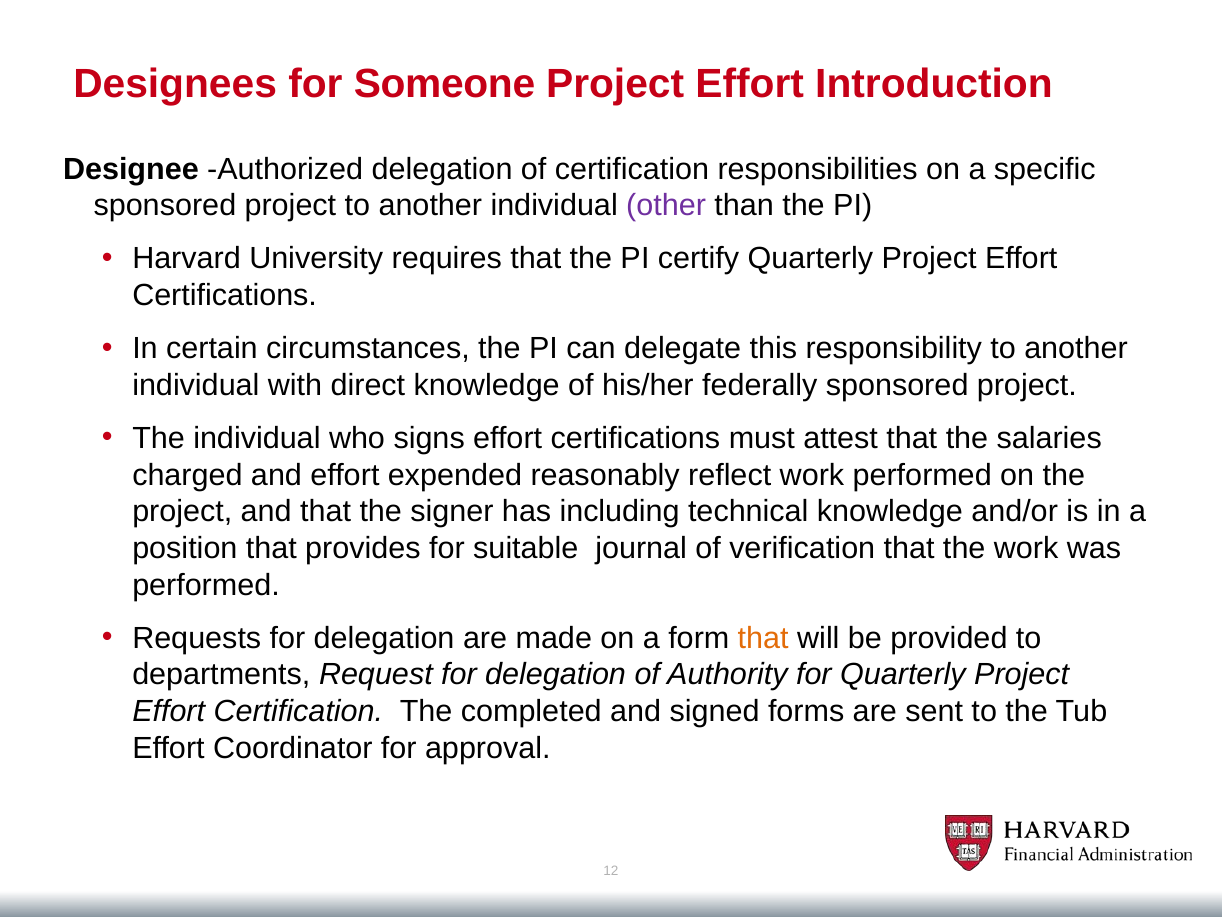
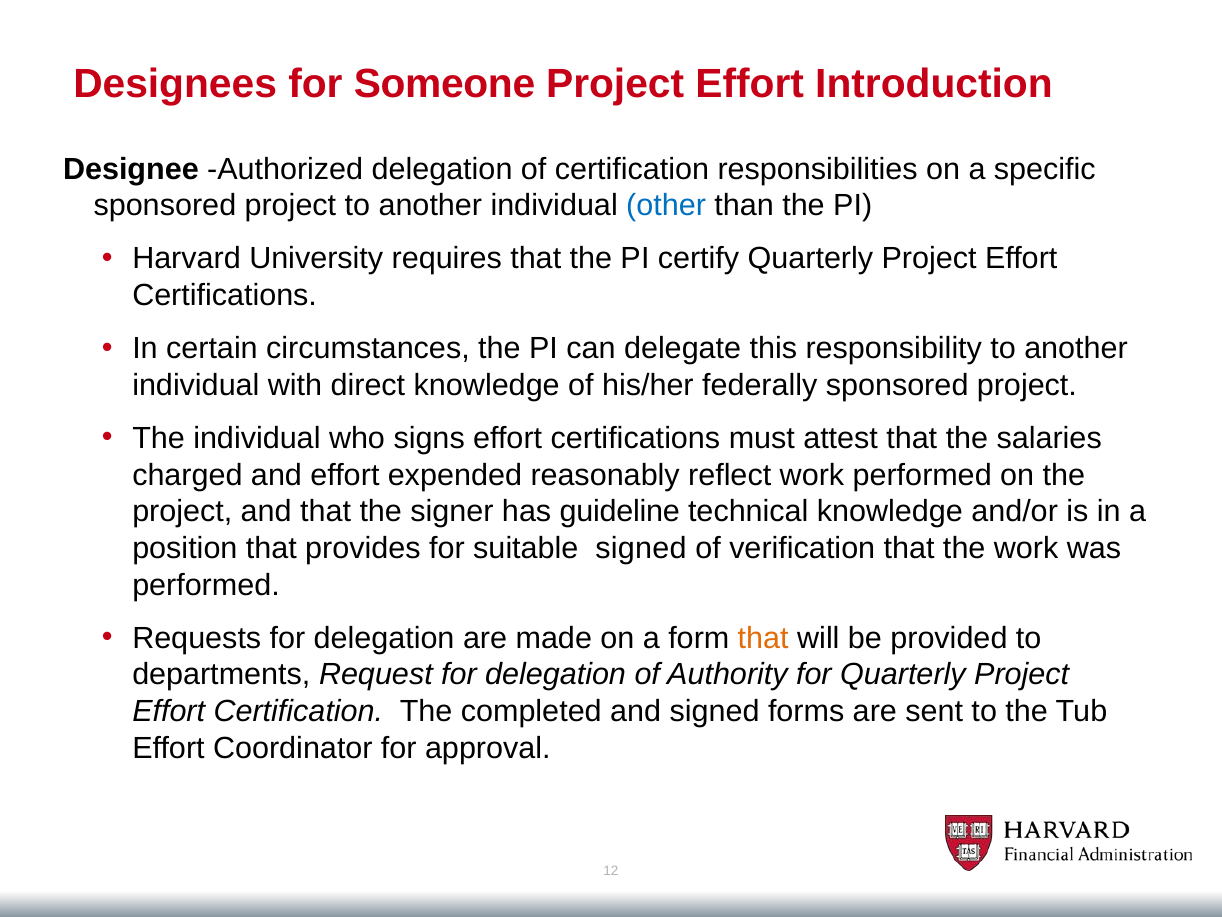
other colour: purple -> blue (666, 206)
including: including -> guideline (620, 511)
suitable journal: journal -> signed (641, 548)
